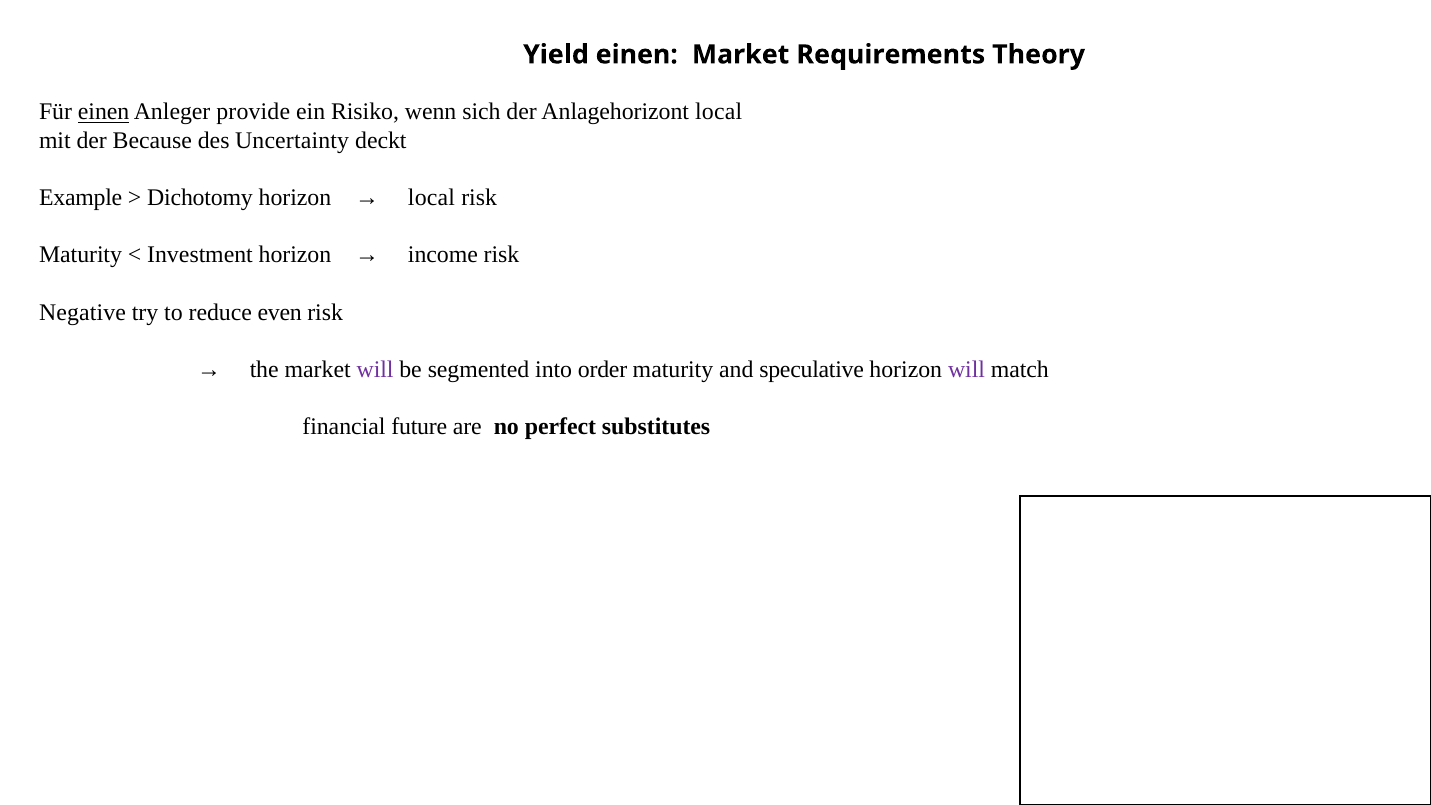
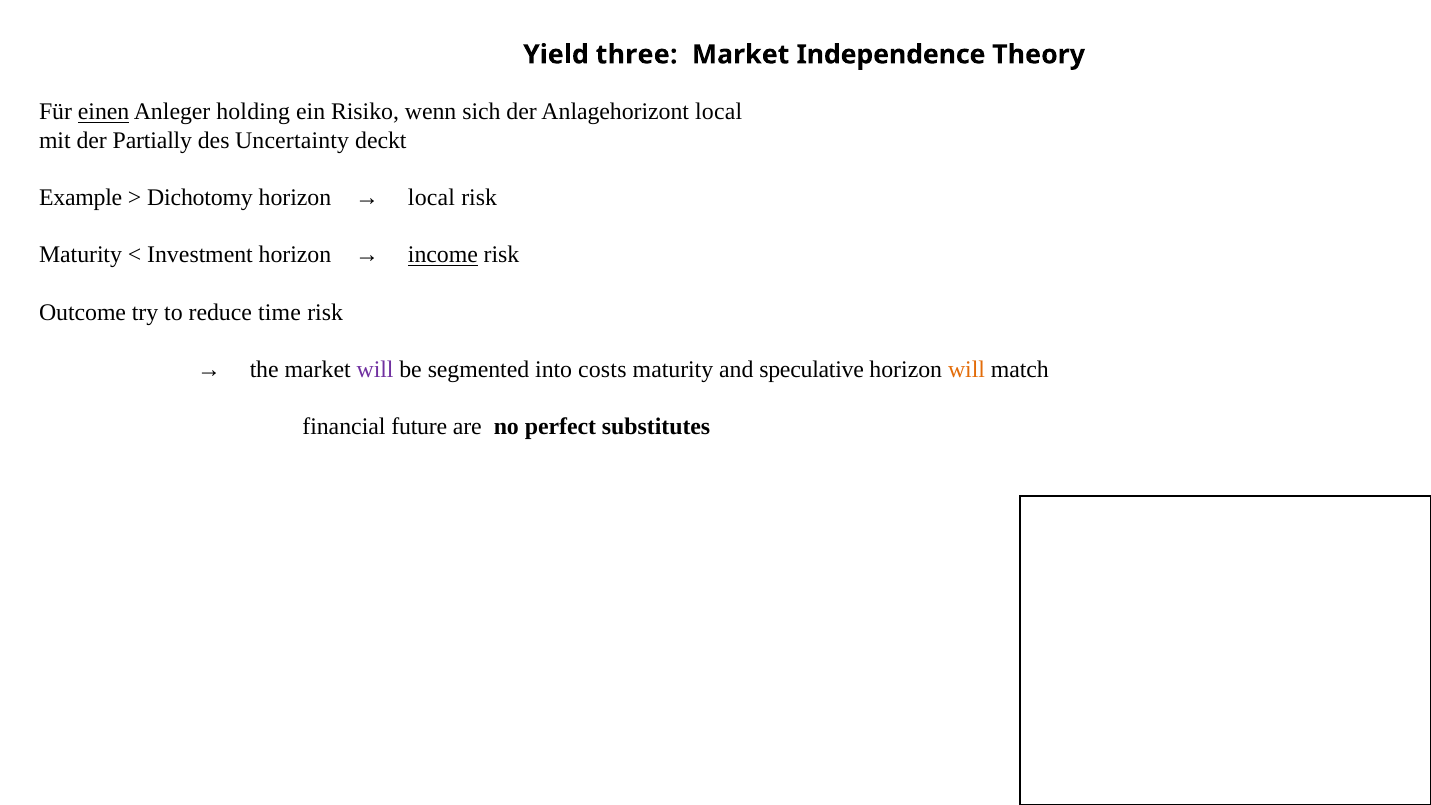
Yield einen: einen -> three (637, 55)
Requirements: Requirements -> Independence (891, 55)
provide: provide -> holding (253, 112)
Because: Because -> Partially (152, 141)
income underline: none -> present (443, 255)
Negative: Negative -> Outcome (83, 312)
even: even -> time (280, 312)
order: order -> costs (602, 370)
will colour: purple -> orange (967, 370)
